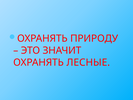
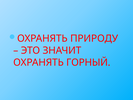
ЛЕСНЫЕ: ЛЕСНЫЕ -> ГОРНЫЙ (88, 62)
